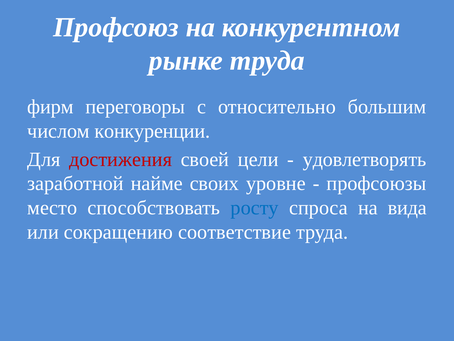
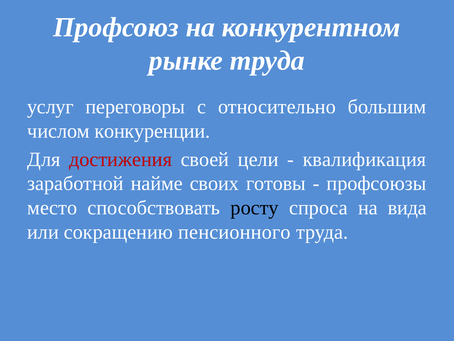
фирм: фирм -> услуг (50, 107)
удовлетворять: удовлетворять -> квалификация (364, 159)
уровне: уровне -> готовы (276, 183)
росту colour: blue -> black (255, 208)
соответствие: соответствие -> пенсионного (234, 232)
